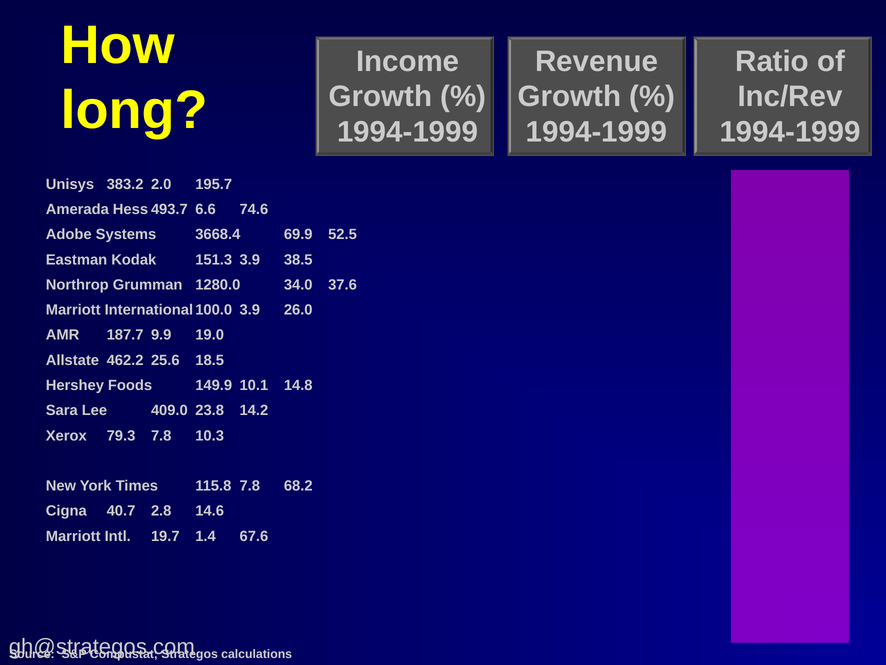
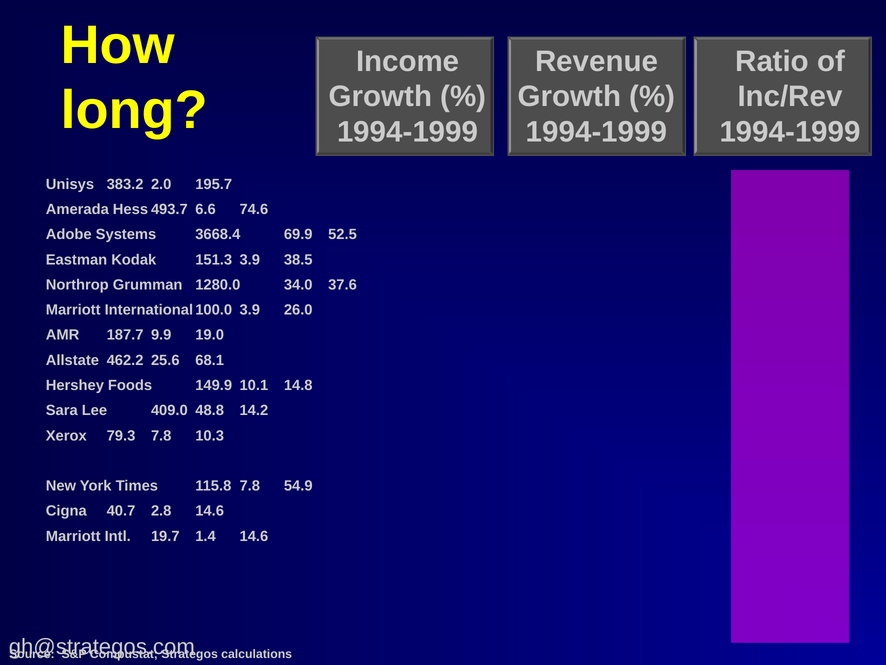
18.5: 18.5 -> 68.1 (210, 360)
23.8: 23.8 -> 48.8 (210, 410)
68.2: 68.2 -> 54.9 (298, 486)
1.4 67.6: 67.6 -> 14.6 (254, 536)
